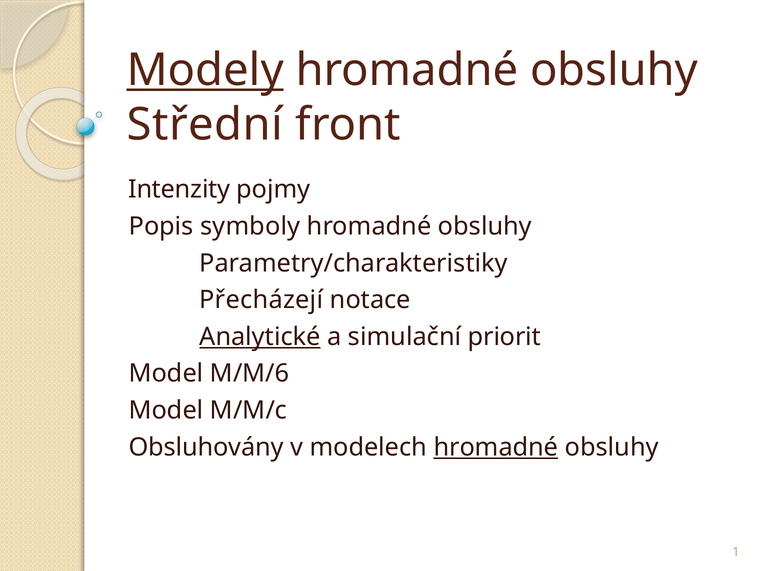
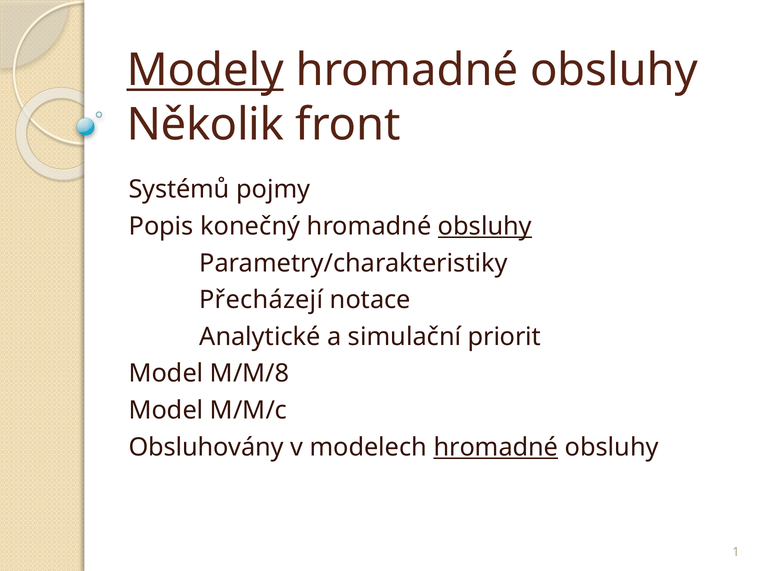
Střední: Střední -> Několik (205, 125)
Intenzity: Intenzity -> Systémů (179, 189)
symboly: symboly -> konečný (250, 226)
obsluhy underline: none -> present (485, 226)
Analytické underline: present -> none (260, 337)
M/M/6: M/M/6 -> M/M/8 (250, 373)
